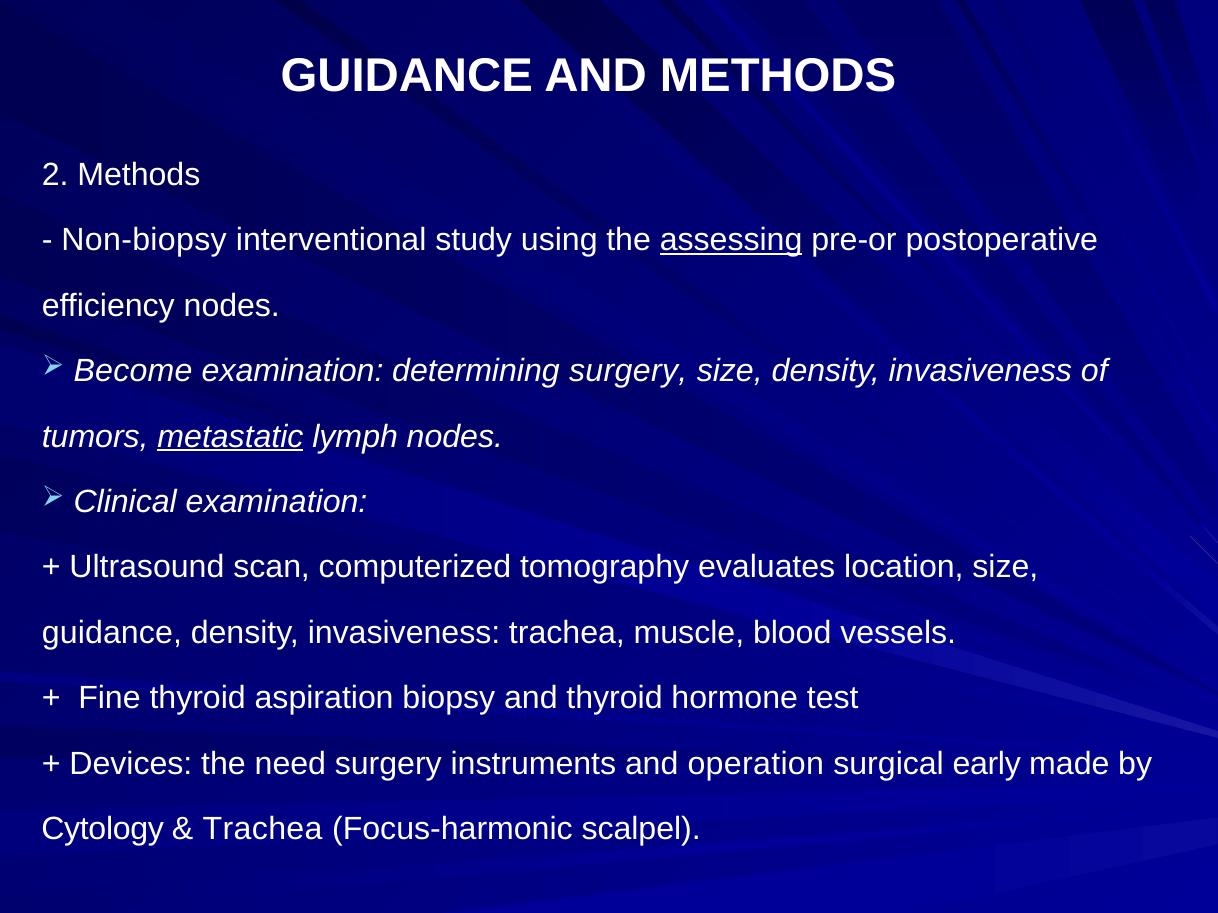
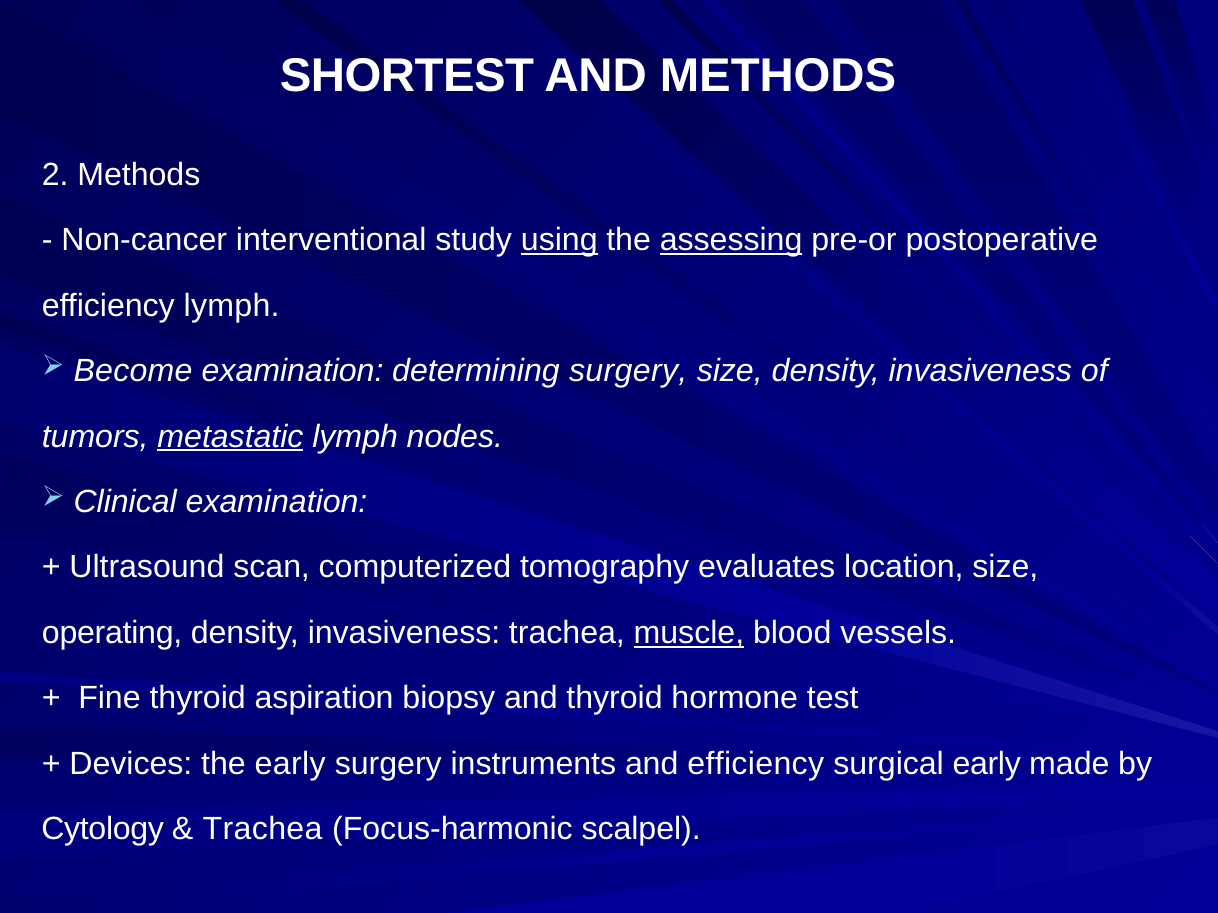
GUIDANCE: GUIDANCE -> SHORTEST (407, 76)
Non-biopsy: Non-biopsy -> Non-cancer (144, 240)
using underline: none -> present (559, 240)
efficiency nodes: nodes -> lymph (232, 306)
guidance: guidance -> operating (112, 633)
muscle underline: none -> present (689, 633)
the need: need -> early (290, 764)
and operation: operation -> efficiency (756, 764)
